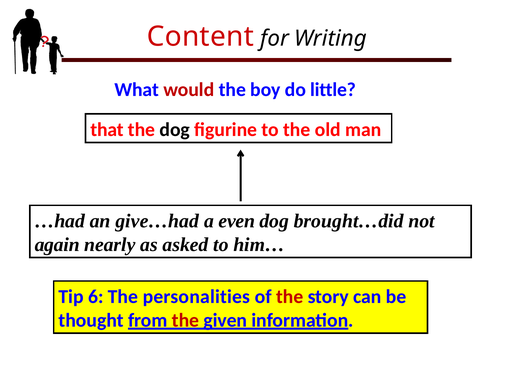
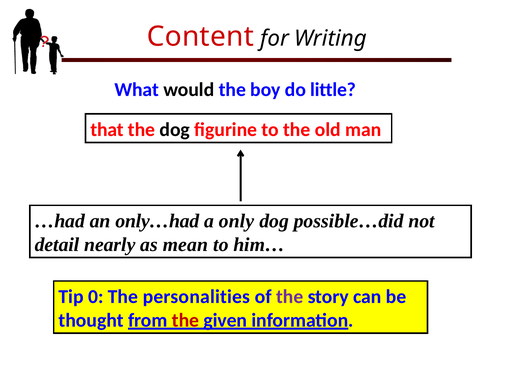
would colour: red -> black (189, 90)
give…had: give…had -> only…had (157, 221)
even: even -> only (237, 221)
brought…did: brought…did -> possible…did (349, 221)
again: again -> detail (57, 244)
asked: asked -> mean (185, 244)
6: 6 -> 0 (96, 296)
the colour: red -> purple (290, 296)
